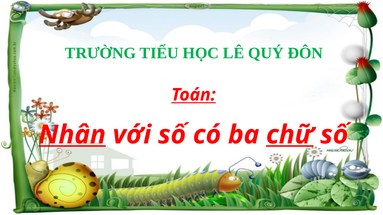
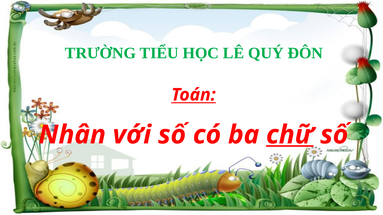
Nhân underline: present -> none (72, 135)
